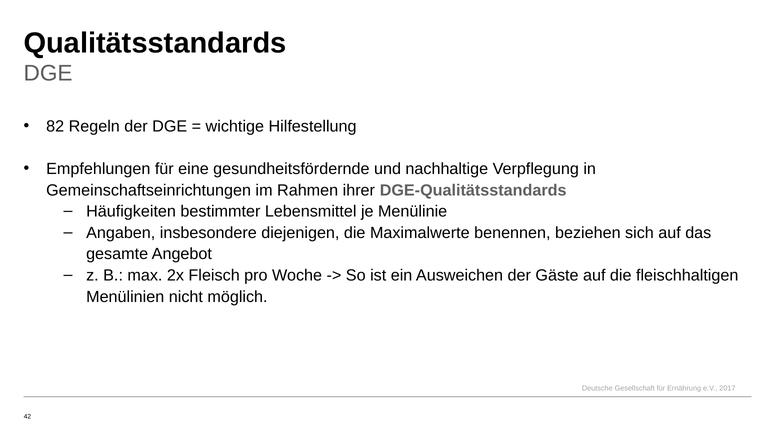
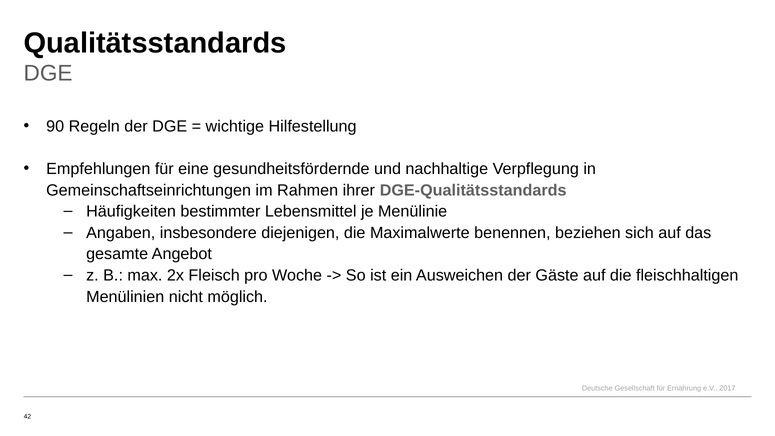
82: 82 -> 90 (55, 126)
